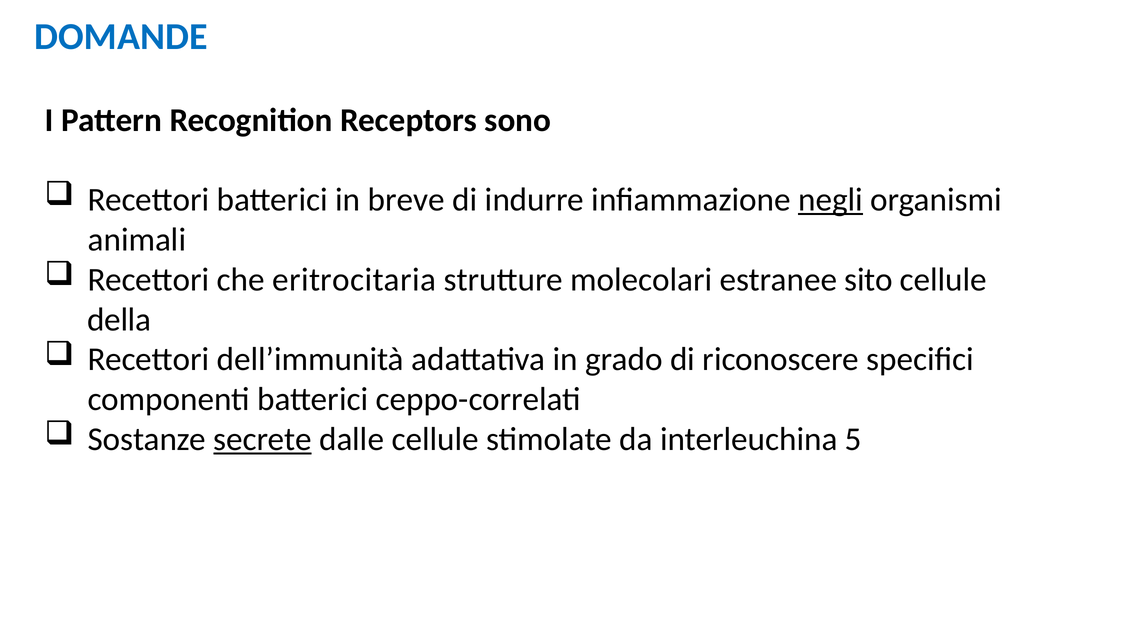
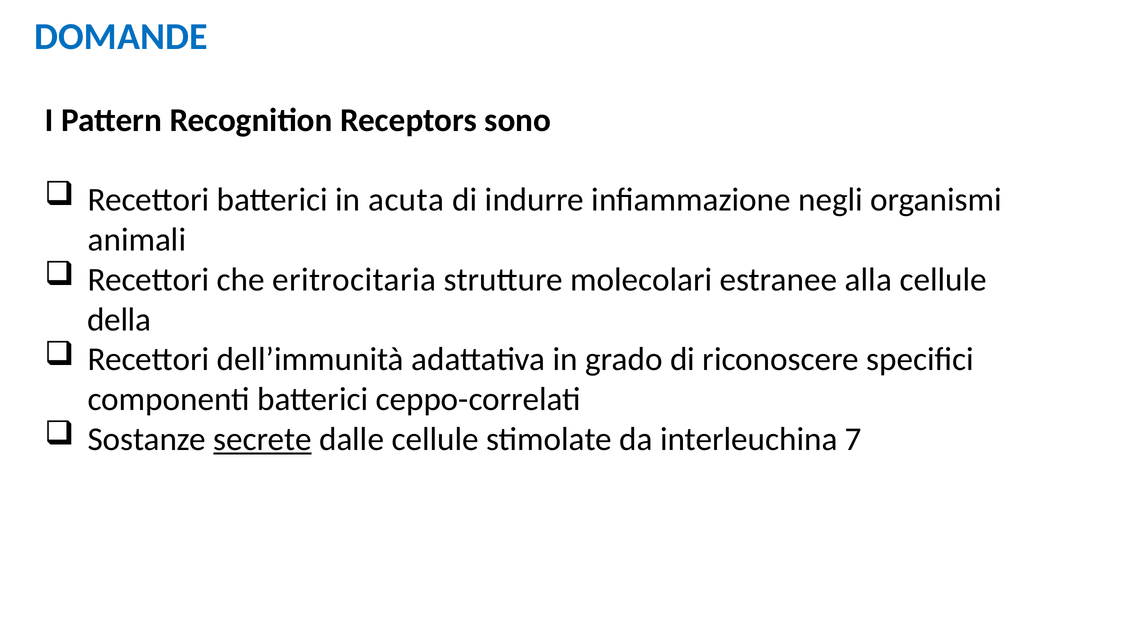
breve: breve -> acuta (406, 200)
negli underline: present -> none (831, 200)
sito: sito -> alla (868, 280)
5: 5 -> 7 (853, 439)
